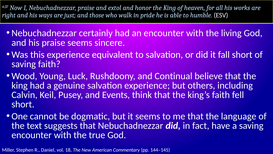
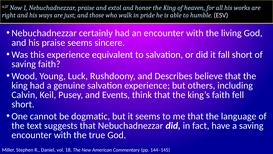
Continual: Continual -> Describes (173, 76)
